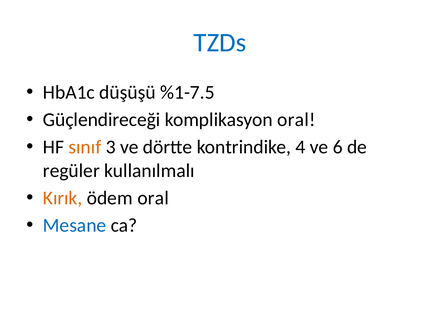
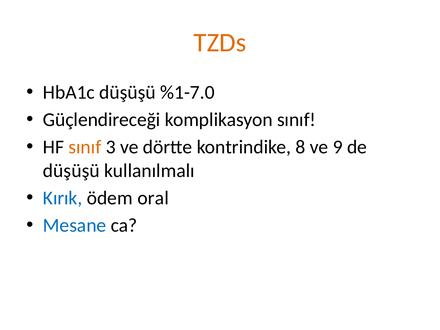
TZDs colour: blue -> orange (220, 43)
%1-7.5: %1-7.5 -> %1-7.0 (187, 92)
komplikasyon oral: oral -> sınıf (297, 120)
4: 4 -> 8 (300, 147)
6: 6 -> 9 (338, 147)
regüler: regüler -> düşüşü (71, 171)
Kırık colour: orange -> blue (63, 198)
